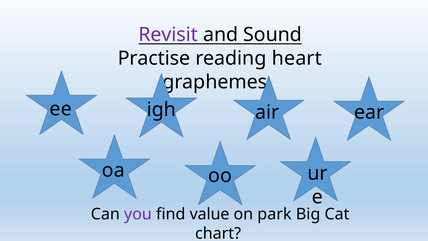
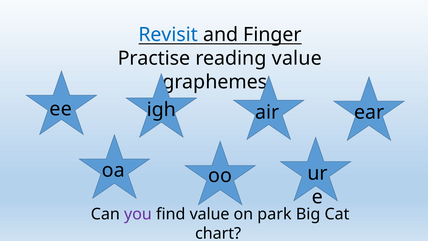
Revisit colour: purple -> blue (168, 35)
Sound: Sound -> Finger (273, 35)
reading heart: heart -> value (297, 58)
